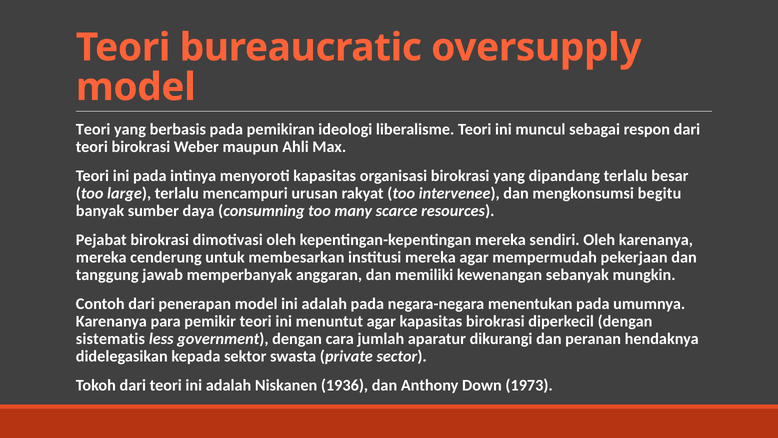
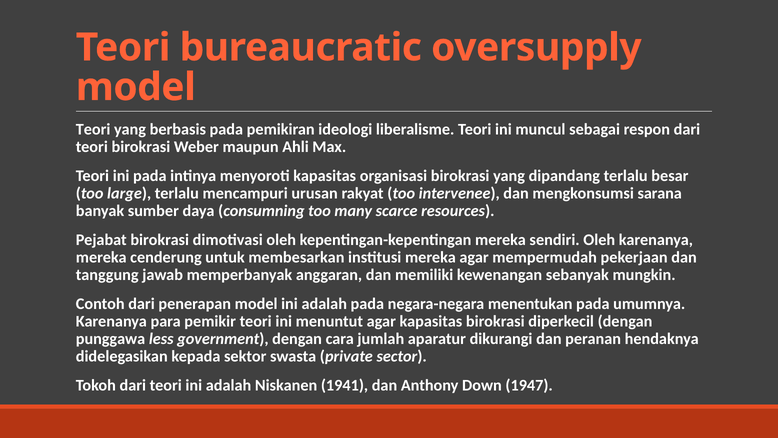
begitu: begitu -> sarana (660, 193)
sistematis: sistematis -> punggawa (110, 339)
1936: 1936 -> 1941 (345, 385)
1973: 1973 -> 1947 (529, 385)
